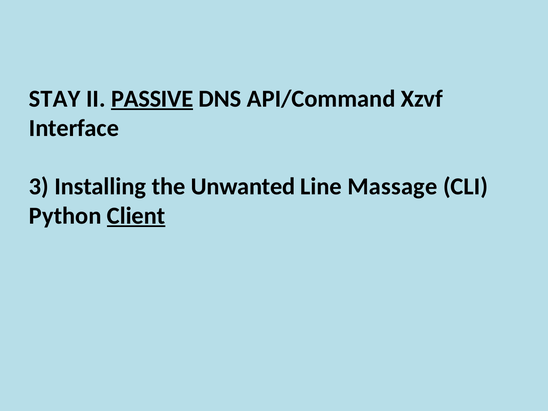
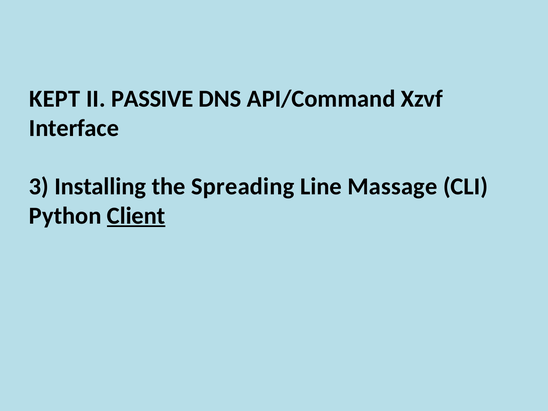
STAY: STAY -> KEPT (55, 99)
PASSIVE underline: present -> none (152, 99)
Unwanted: Unwanted -> Spreading (243, 186)
